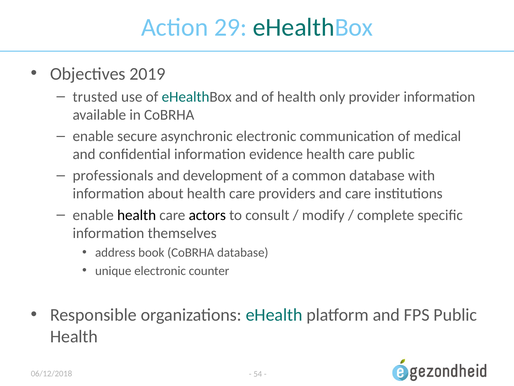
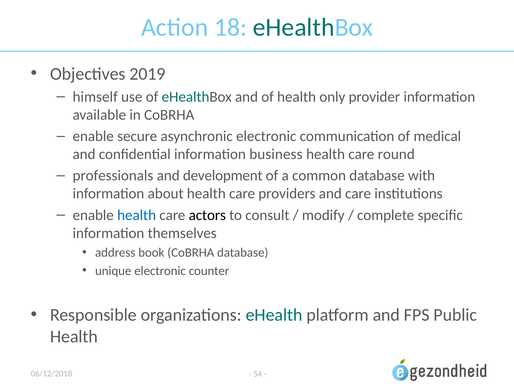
29: 29 -> 18 (230, 27)
trusted: trusted -> himself (95, 97)
evidence: evidence -> business (276, 154)
care public: public -> round (396, 154)
health colour: black -> blue (137, 215)
